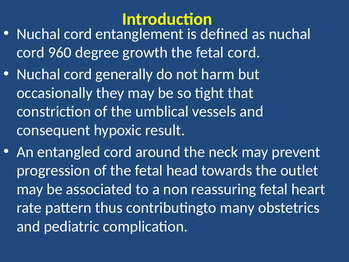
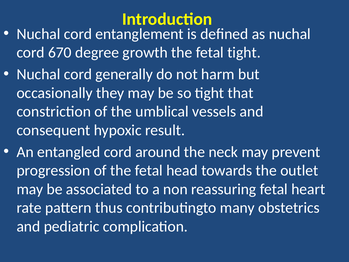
960: 960 -> 670 (60, 52)
fetal cord: cord -> tight (244, 52)
